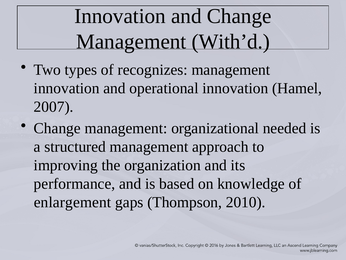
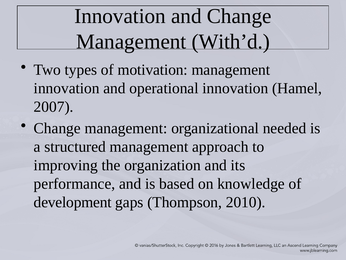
recognizes: recognizes -> motivation (153, 70)
enlargement: enlargement -> development (73, 202)
